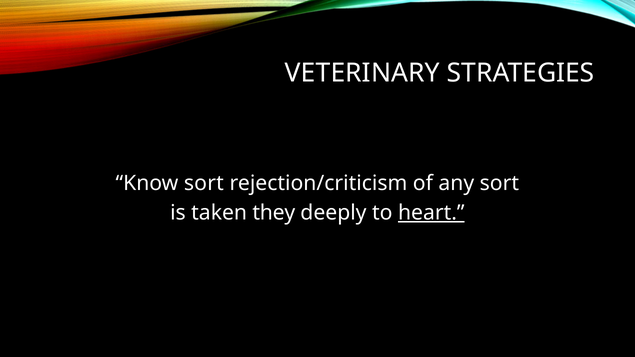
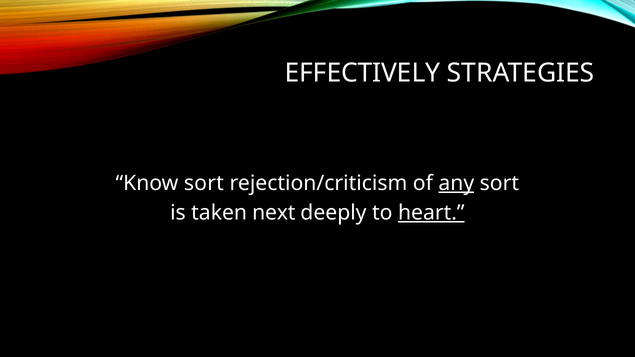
VETERINARY: VETERINARY -> EFFECTIVELY (363, 73)
any underline: none -> present (456, 183)
they: they -> next (274, 213)
